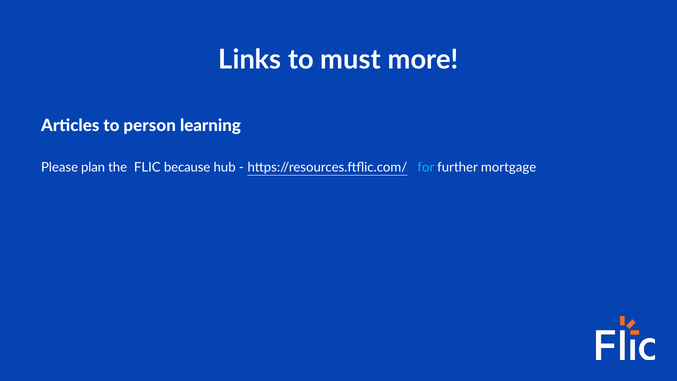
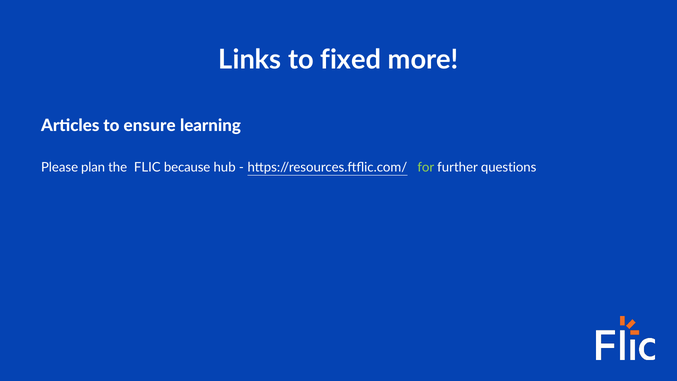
must: must -> fixed (351, 60)
person: person -> ensure (150, 126)
for colour: light blue -> light green (426, 167)
mortgage: mortgage -> questions (509, 167)
